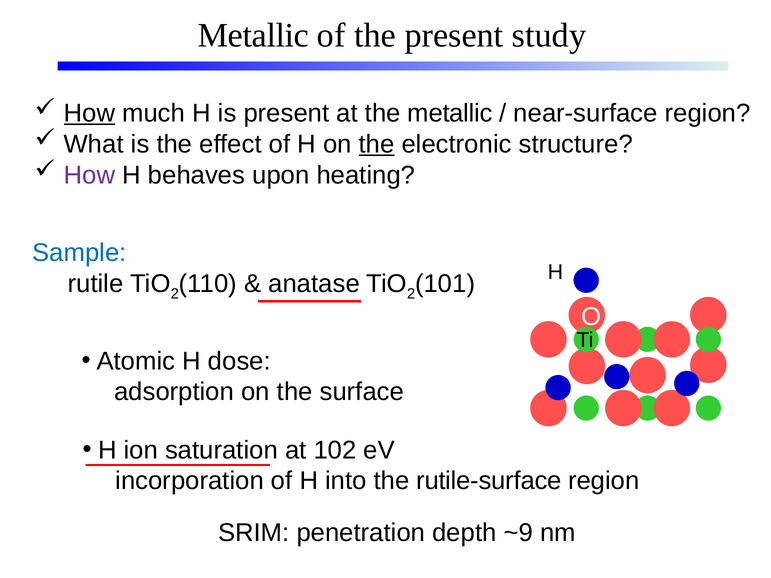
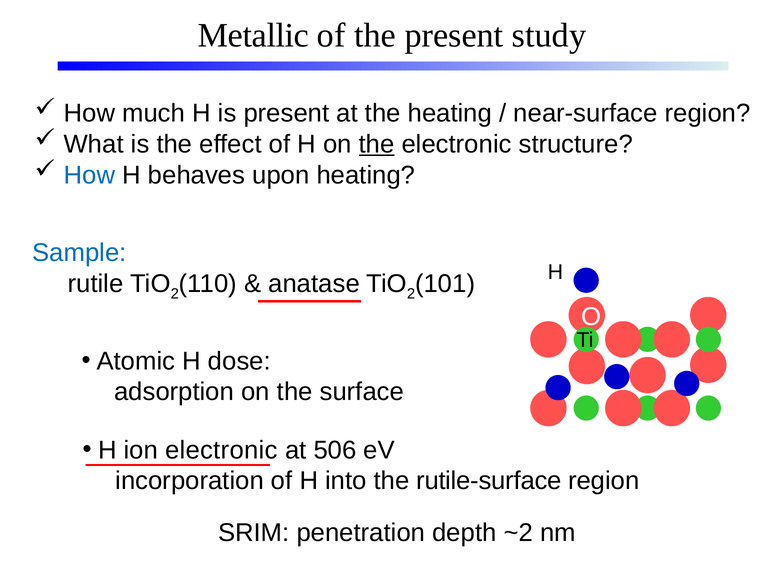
How underline: present -> none (89, 113)
the metallic: metallic -> heating (450, 113)
How colour: purple -> blue (89, 175)
ion saturation: saturation -> electronic (221, 450)
102: 102 -> 506 (335, 450)
~9: ~9 -> ~2 (518, 533)
